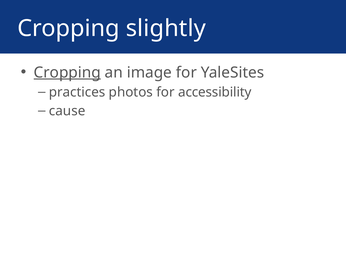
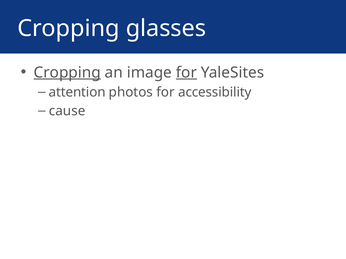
slightly: slightly -> glasses (166, 28)
for underline: none -> present (186, 73)
practices: practices -> attention (77, 92)
